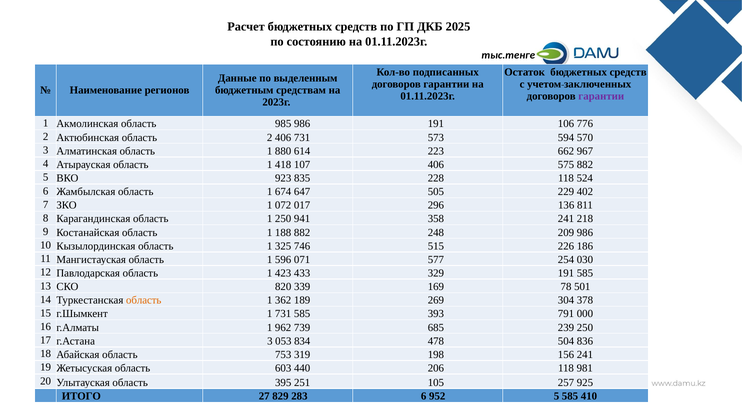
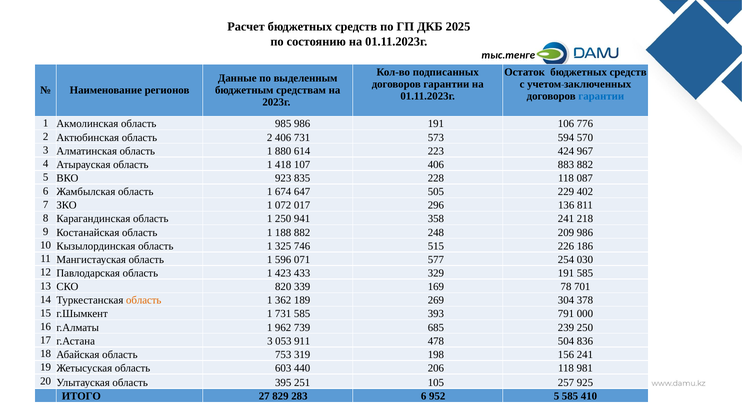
гарантии colour: purple -> blue (601, 96)
662: 662 -> 424 (566, 151)
575: 575 -> 883 (566, 165)
524: 524 -> 087 (585, 178)
501: 501 -> 701 (582, 287)
834: 834 -> 911 (302, 341)
